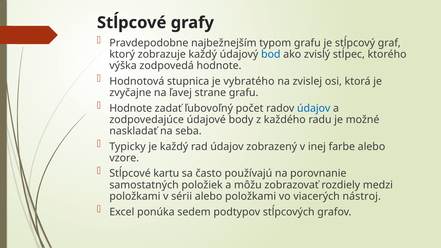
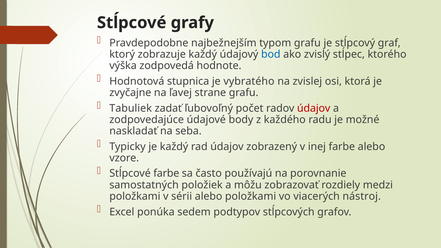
Hodnote: Hodnote -> Tabuliek (131, 108)
údajov colour: blue -> red (314, 108)
Stĺpcové kartu: kartu -> farbe (166, 174)
